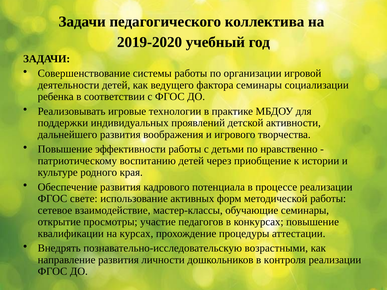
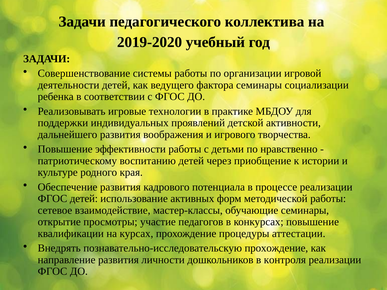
ФГОС свете: свете -> детей (84, 199)
познавательно-исследовательскую возрастными: возрастными -> прохождение (276, 248)
